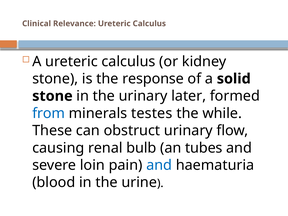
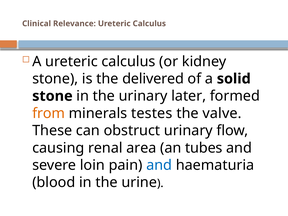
response: response -> delivered (153, 79)
from colour: blue -> orange (49, 113)
while: while -> valve (222, 113)
bulb: bulb -> area (141, 148)
